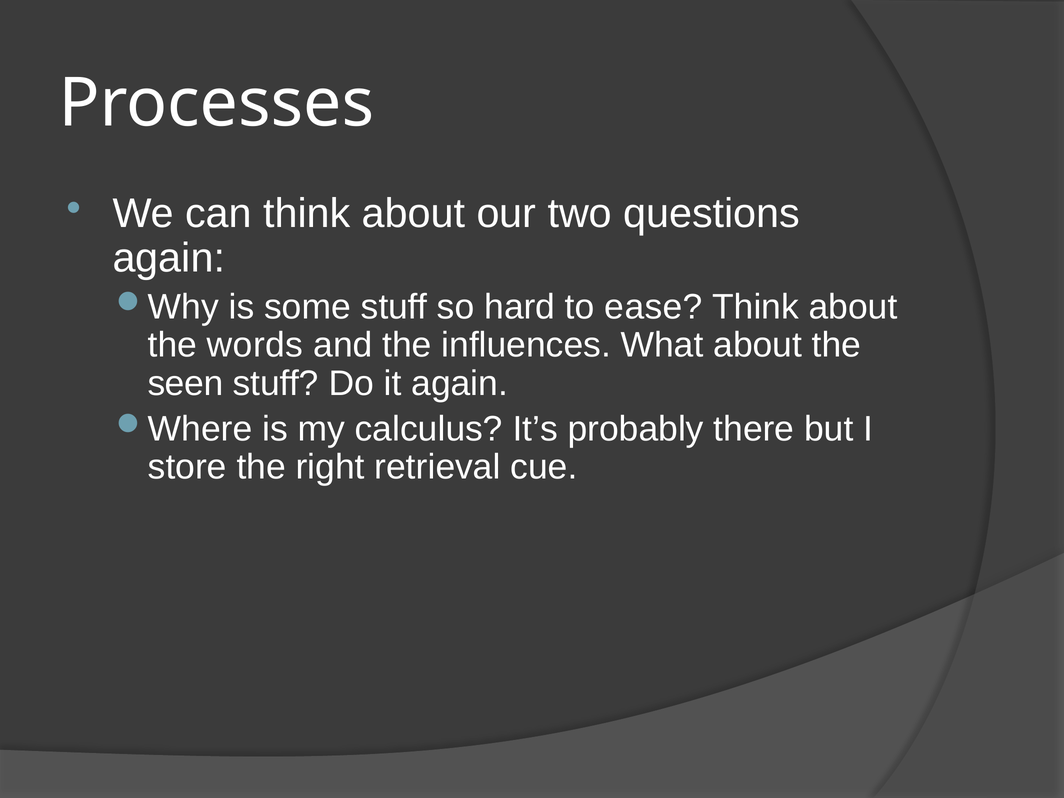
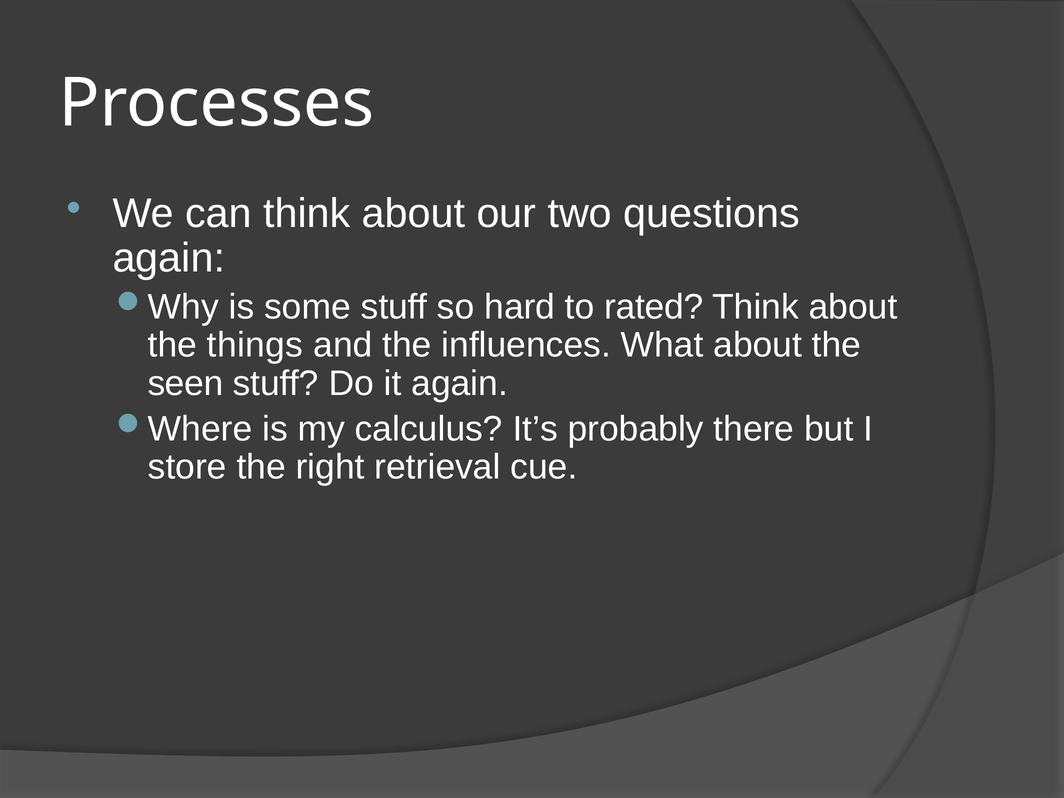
ease: ease -> rated (654, 307)
words: words -> things (255, 345)
